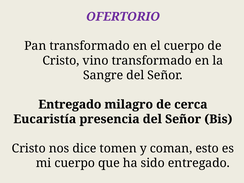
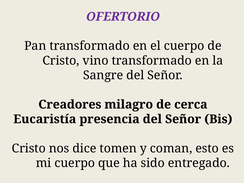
Entregado: Entregado -> Creadores (70, 105)
